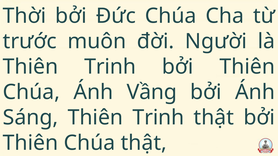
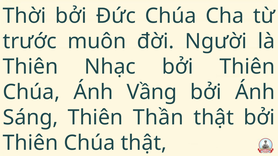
Trinh: Trinh -> Nhạc (110, 67)
Sáng Thiên Trinh: Trinh -> Thần (158, 118)
